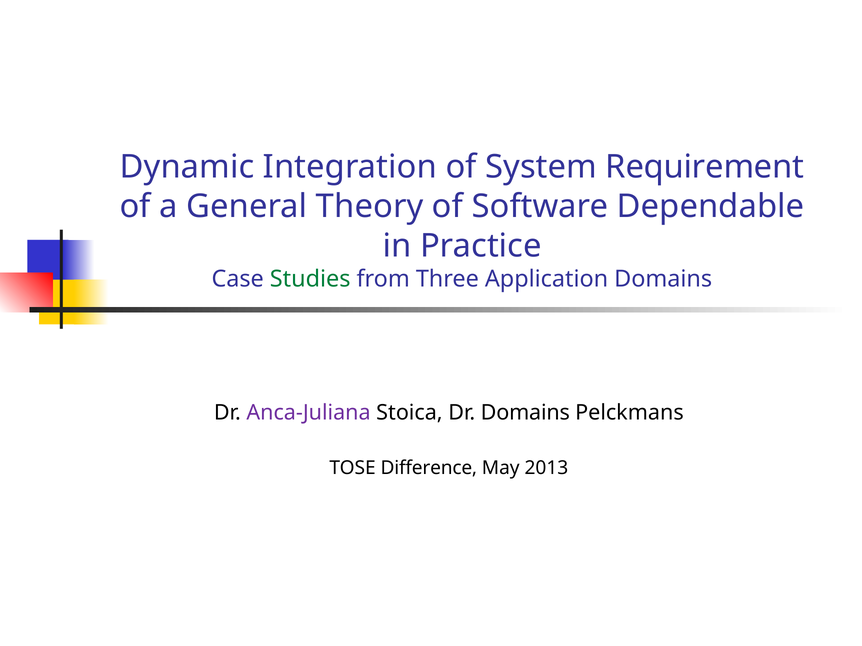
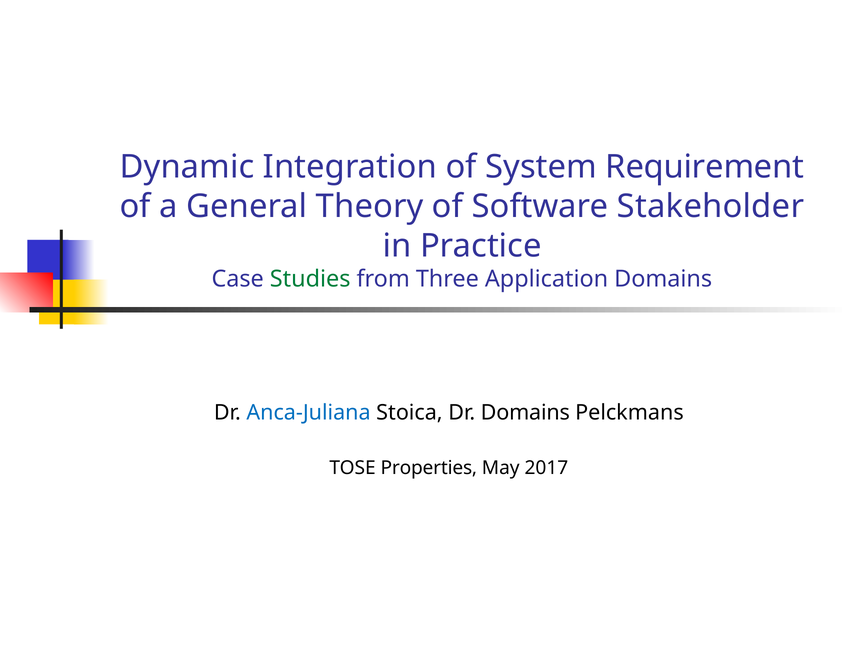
Dependable: Dependable -> Stakeholder (711, 207)
Anca-Juliana colour: purple -> blue (309, 413)
Difference: Difference -> Properties (429, 468)
2013: 2013 -> 2017 (546, 468)
